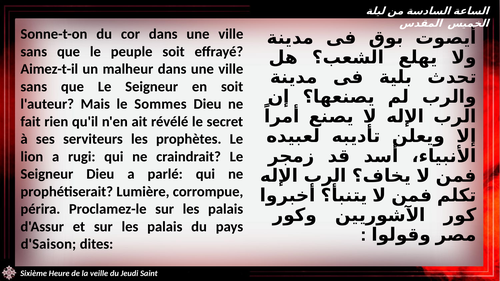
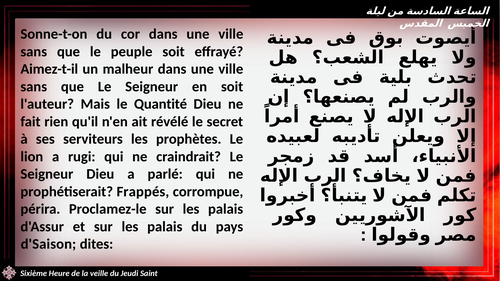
Sommes: Sommes -> Quantité (161, 104)
Lumière: Lumière -> Frappés (143, 192)
